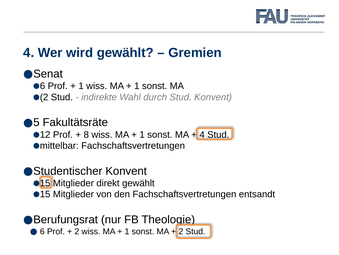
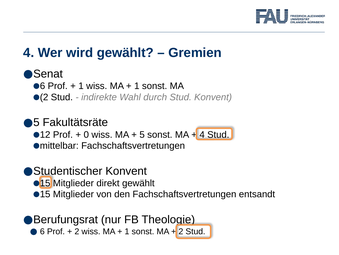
8: 8 -> 0 (86, 134)
1: 1 -> 5 (142, 134)
